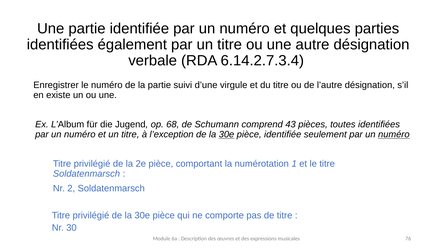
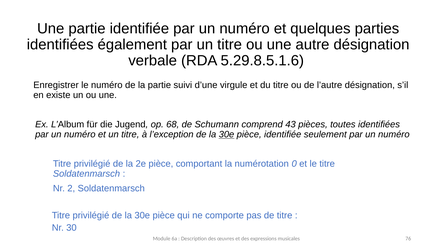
6.14.2.7.3.4: 6.14.2.7.3.4 -> 5.29.8.5.1.6 (262, 61)
numéro underline: present -> none (394, 135)
1: 1 -> 0 (294, 164)
